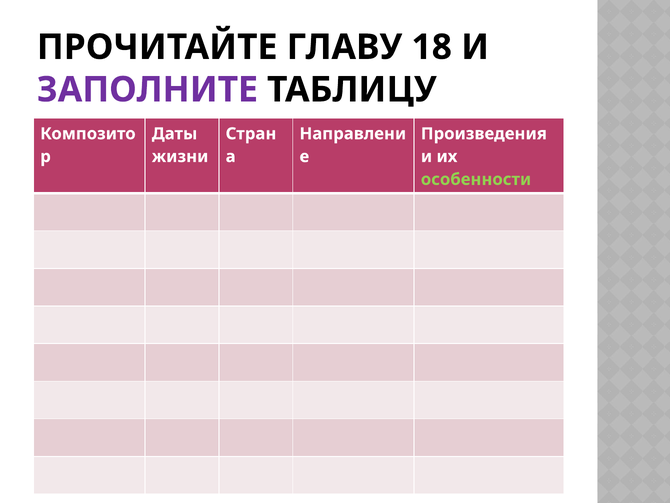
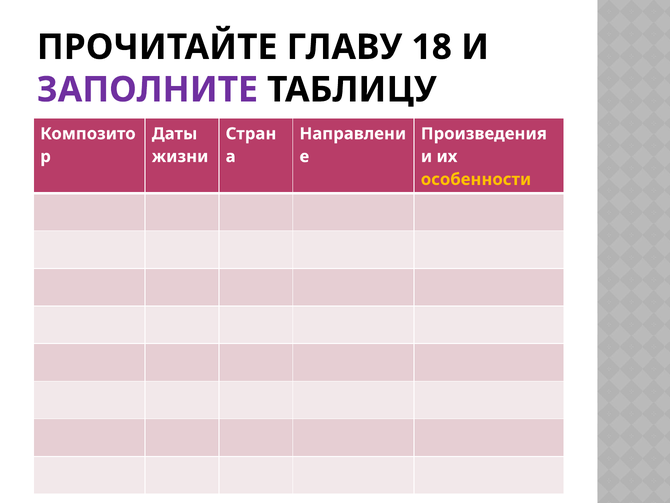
особенности colour: light green -> yellow (476, 179)
